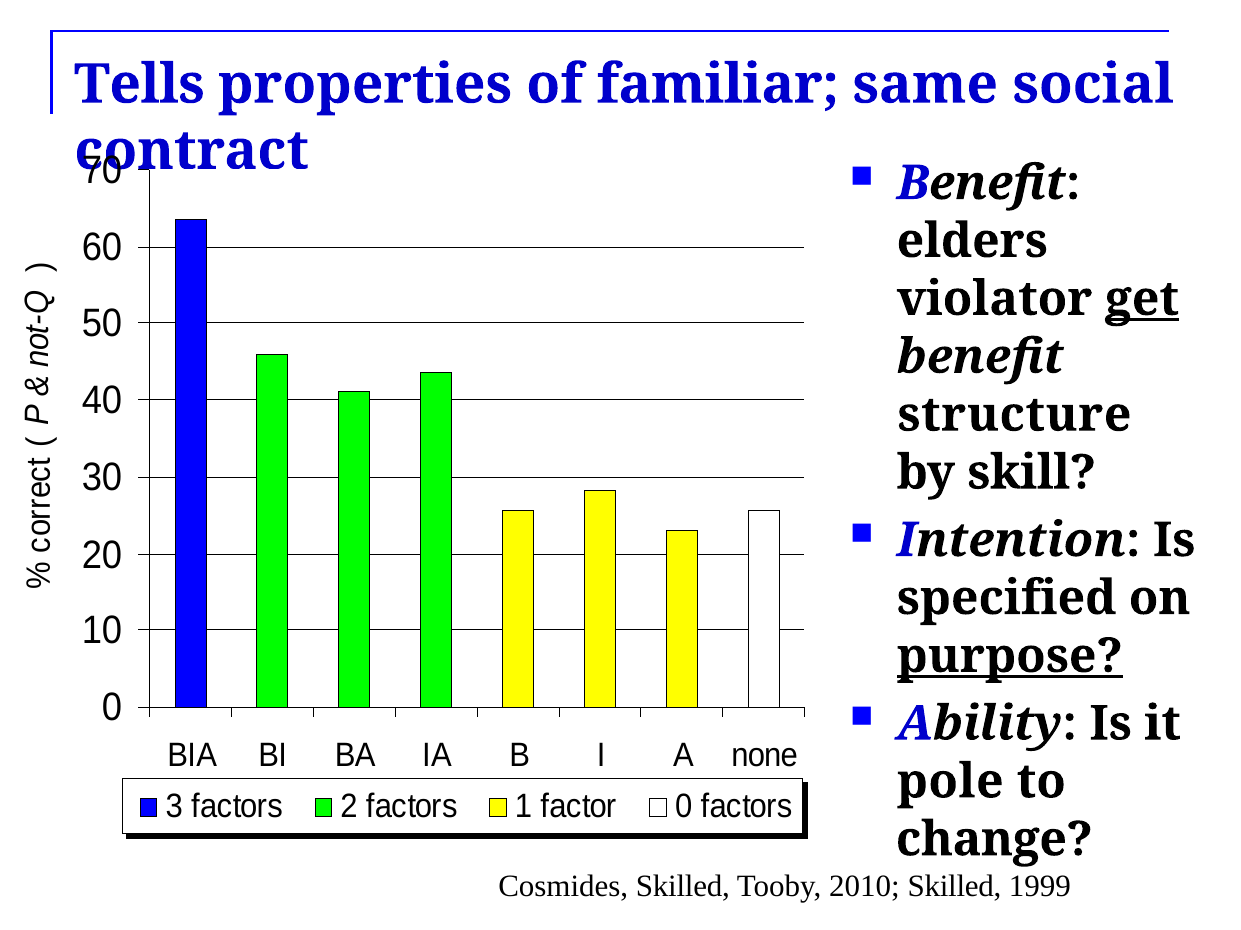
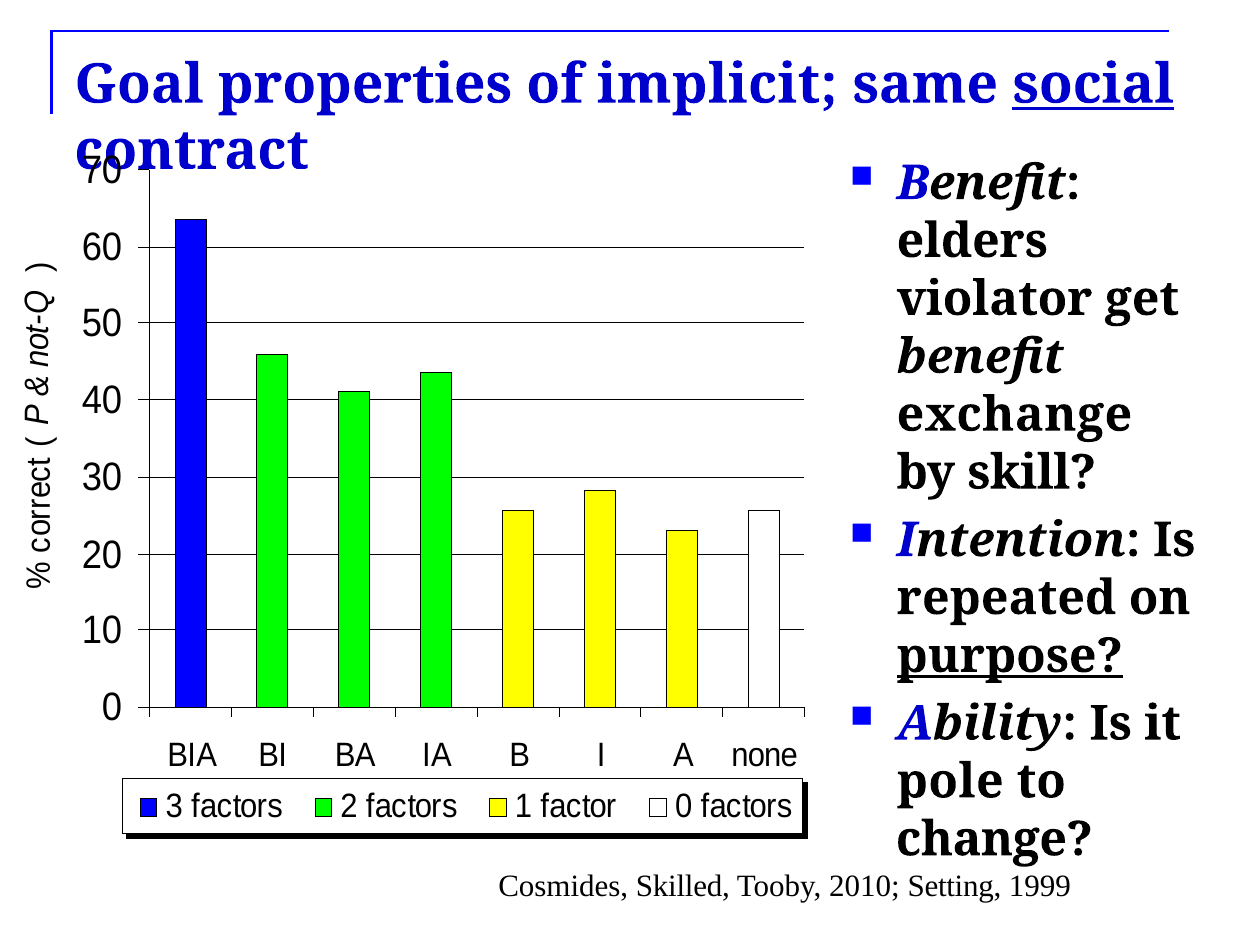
Tells: Tells -> Goal (139, 85)
familiar: familiar -> implicit (717, 85)
social underline: none -> present (1093, 85)
get underline: present -> none (1142, 299)
structure: structure -> exchange (1014, 415)
specified: specified -> repeated (1006, 599)
2010 Skilled: Skilled -> Setting (954, 887)
